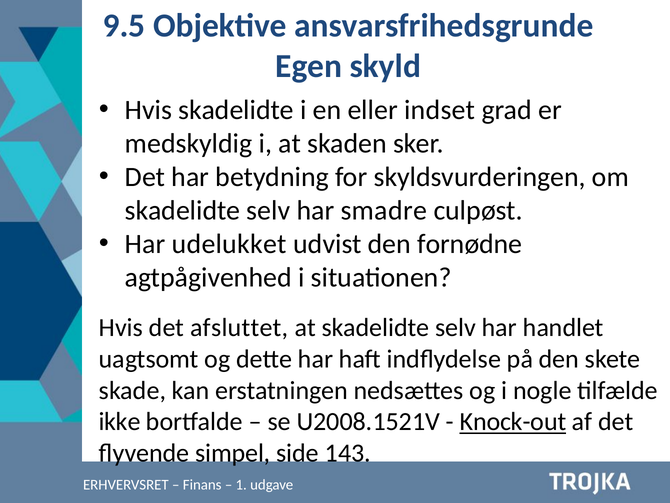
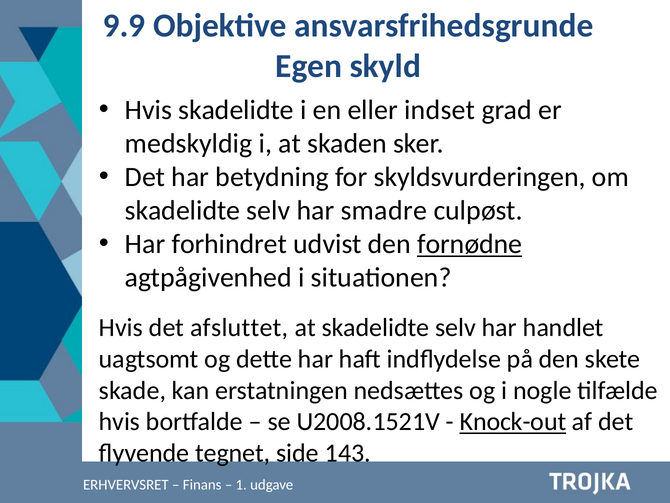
9.5: 9.5 -> 9.9 (124, 26)
udelukket: udelukket -> forhindret (229, 244)
fornødne underline: none -> present (470, 244)
ikke: ikke -> hvis (120, 421)
simpel: simpel -> tegnet (233, 453)
